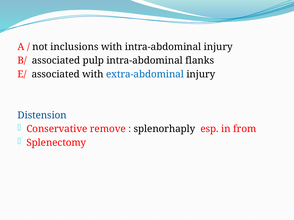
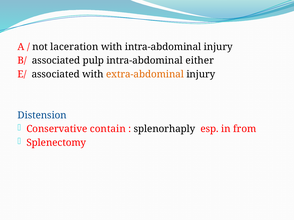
inclusions: inclusions -> laceration (74, 47)
flanks: flanks -> either (200, 61)
extra-abdominal colour: blue -> orange (145, 74)
remove: remove -> contain (108, 129)
